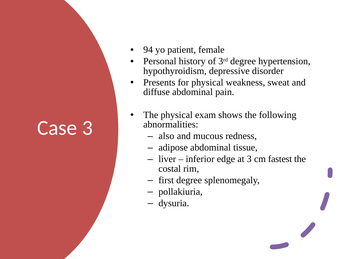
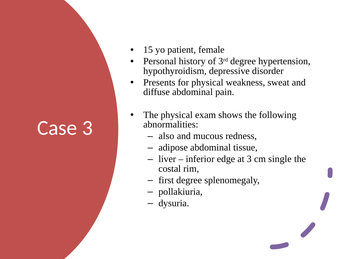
94: 94 -> 15 (148, 50)
fastest: fastest -> single (280, 159)
